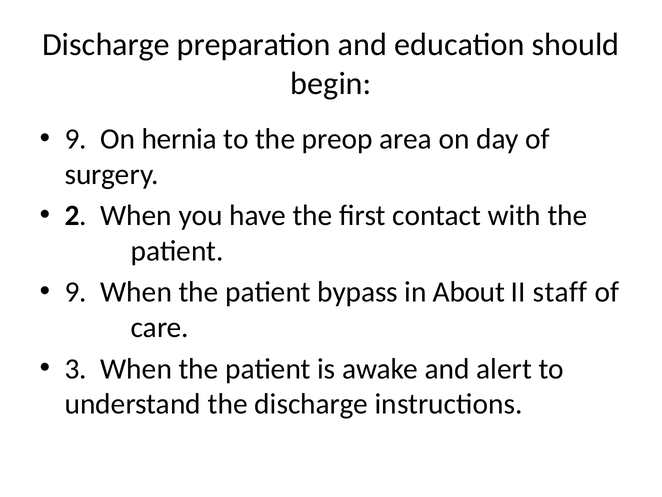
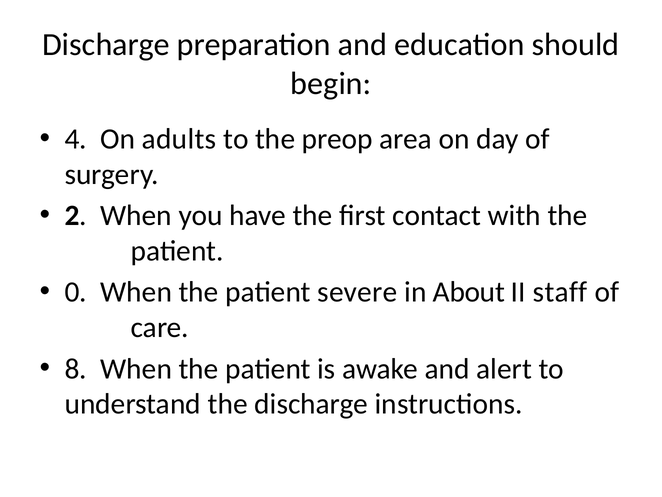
9: 9 -> 4 (76, 139)
hernia: hernia -> adults (179, 139)
9: 9 -> 0 (76, 292)
bypass: bypass -> severe (357, 292)
3: 3 -> 8 (76, 368)
